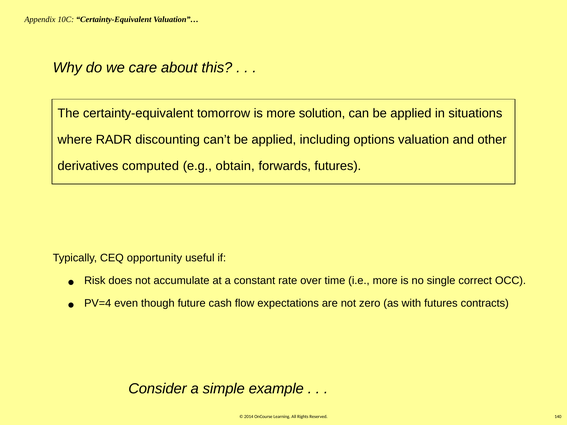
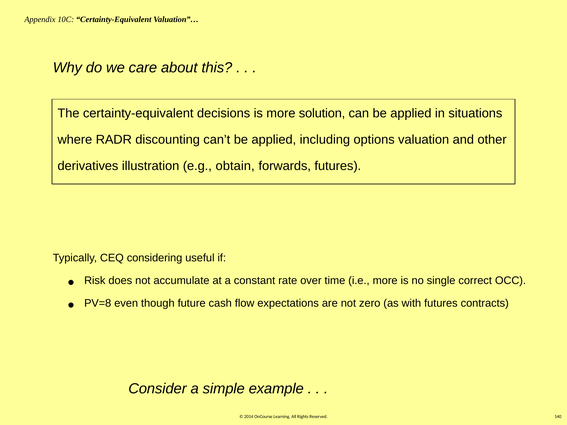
tomorrow: tomorrow -> decisions (224, 113)
computed: computed -> illustration (151, 166)
opportunity: opportunity -> considering (155, 258)
PV=4: PV=4 -> PV=8 (98, 303)
